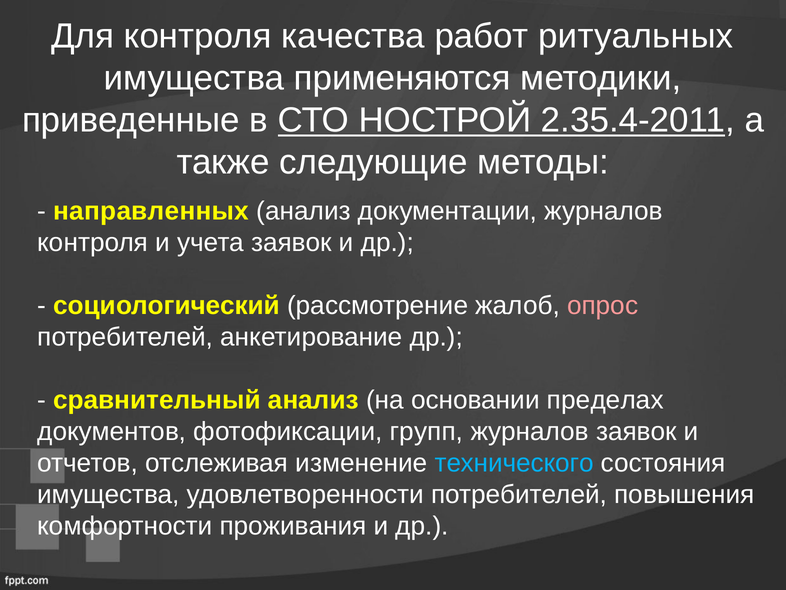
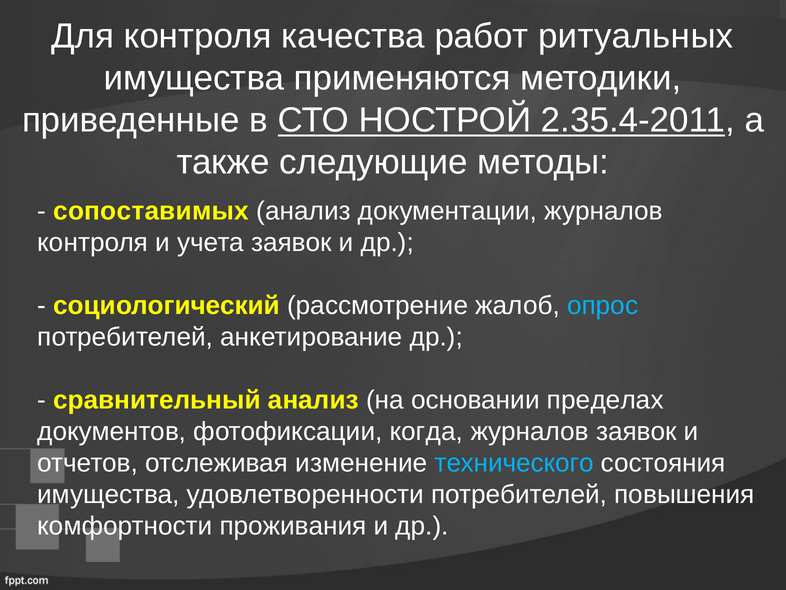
направленных: направленных -> сопоставимых (151, 211)
опрос colour: pink -> light blue (603, 305)
групп: групп -> когда (426, 431)
